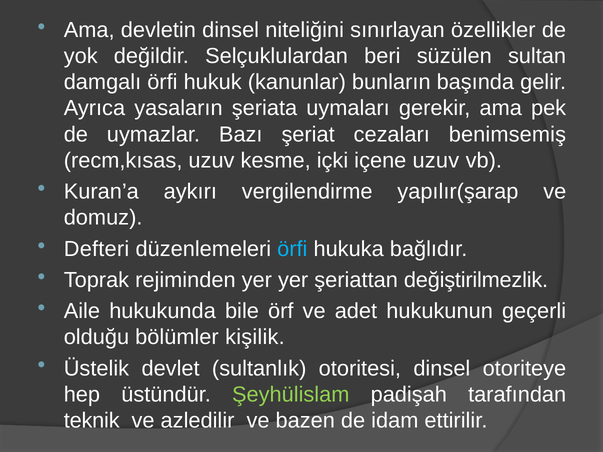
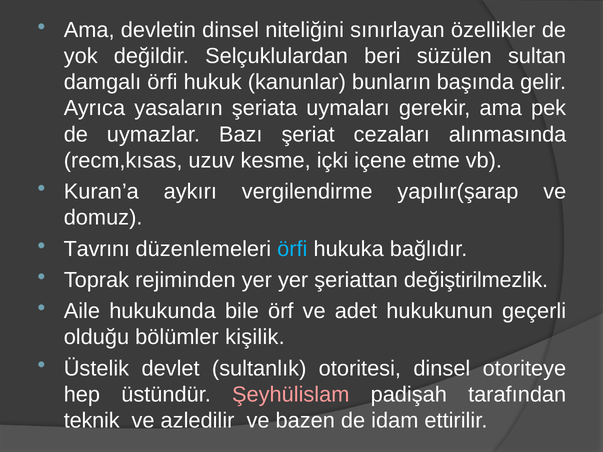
benimsemiş: benimsemiş -> alınmasında (508, 134)
içene uzuv: uzuv -> etme (436, 161)
Defteri: Defteri -> Tavrını (97, 249)
Şeyhülislam colour: light green -> pink (291, 395)
